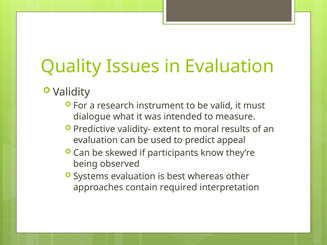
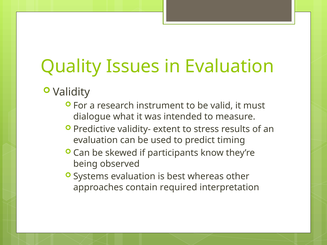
moral: moral -> stress (206, 129)
appeal: appeal -> timing (231, 140)
